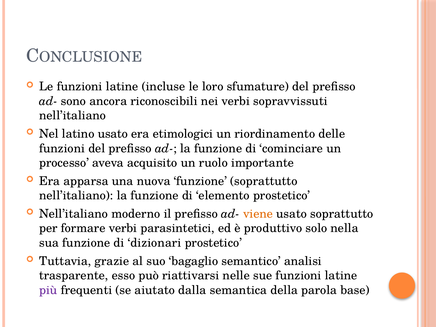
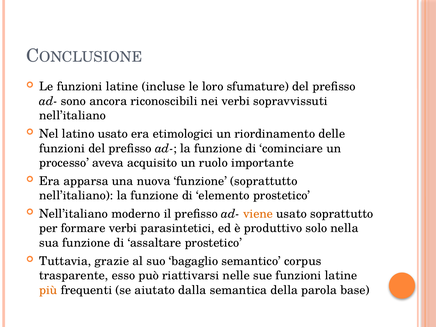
dizionari: dizionari -> assaltare (155, 243)
analisi: analisi -> corpus (303, 261)
più colour: purple -> orange (48, 290)
